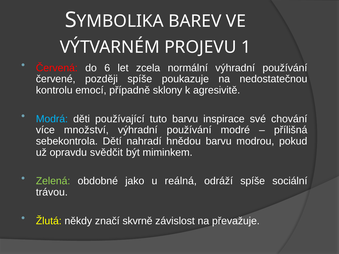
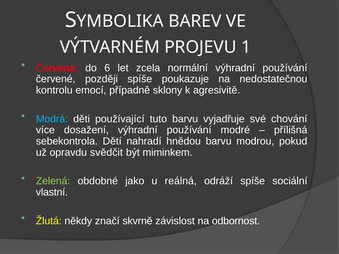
inspirace: inspirace -> vyjadřuje (224, 119)
množství: množství -> dosažení (86, 130)
trávou: trávou -> vlastní (52, 192)
převažuje: převažuje -> odbornost (236, 221)
